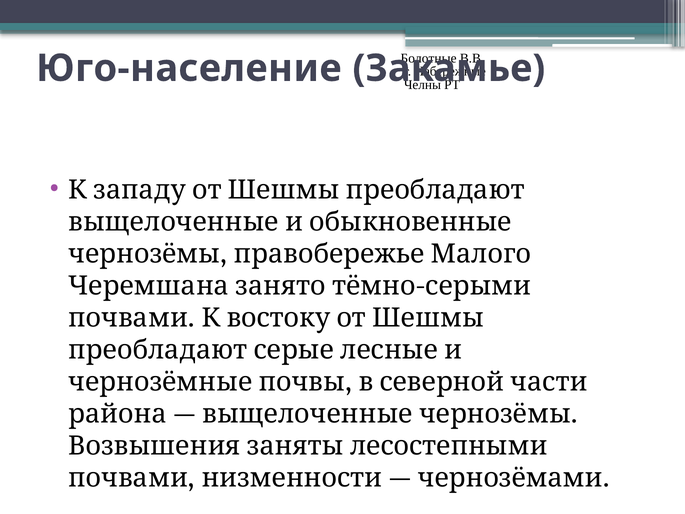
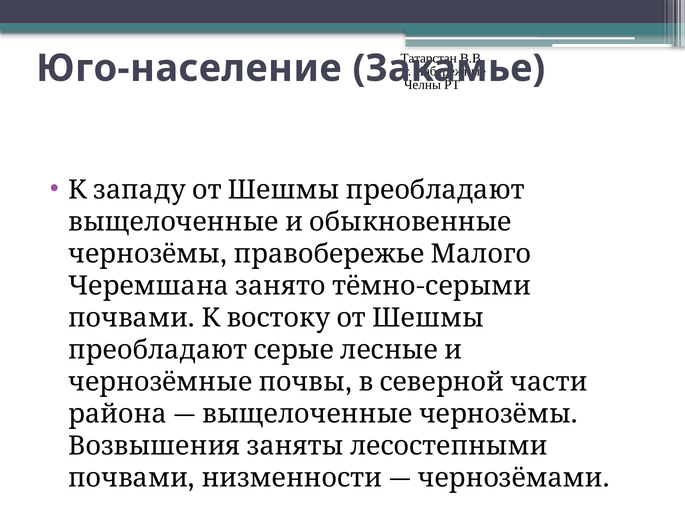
Болотные: Болотные -> Татарстан (429, 58)
